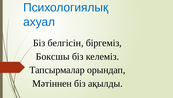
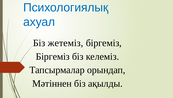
белгісін: белгісін -> жетеміз (66, 43)
Боксшы: Боксшы -> Біргеміз (53, 56)
